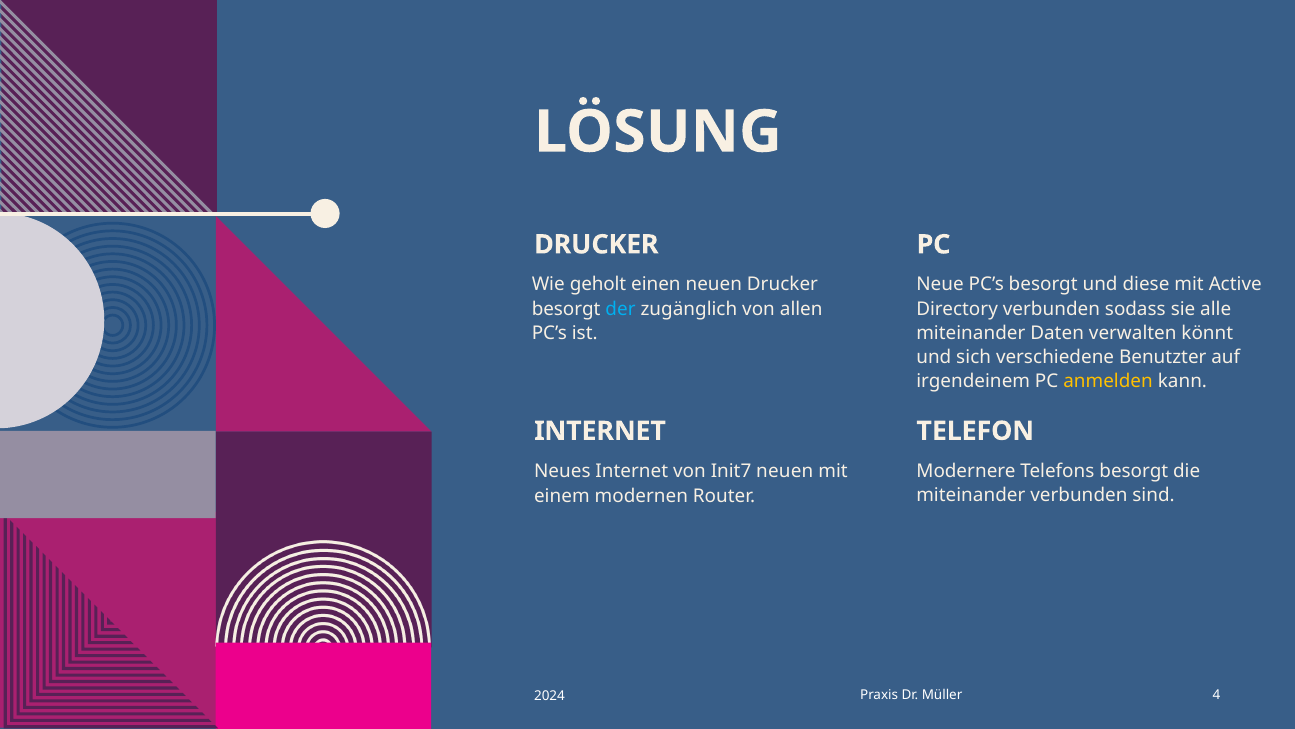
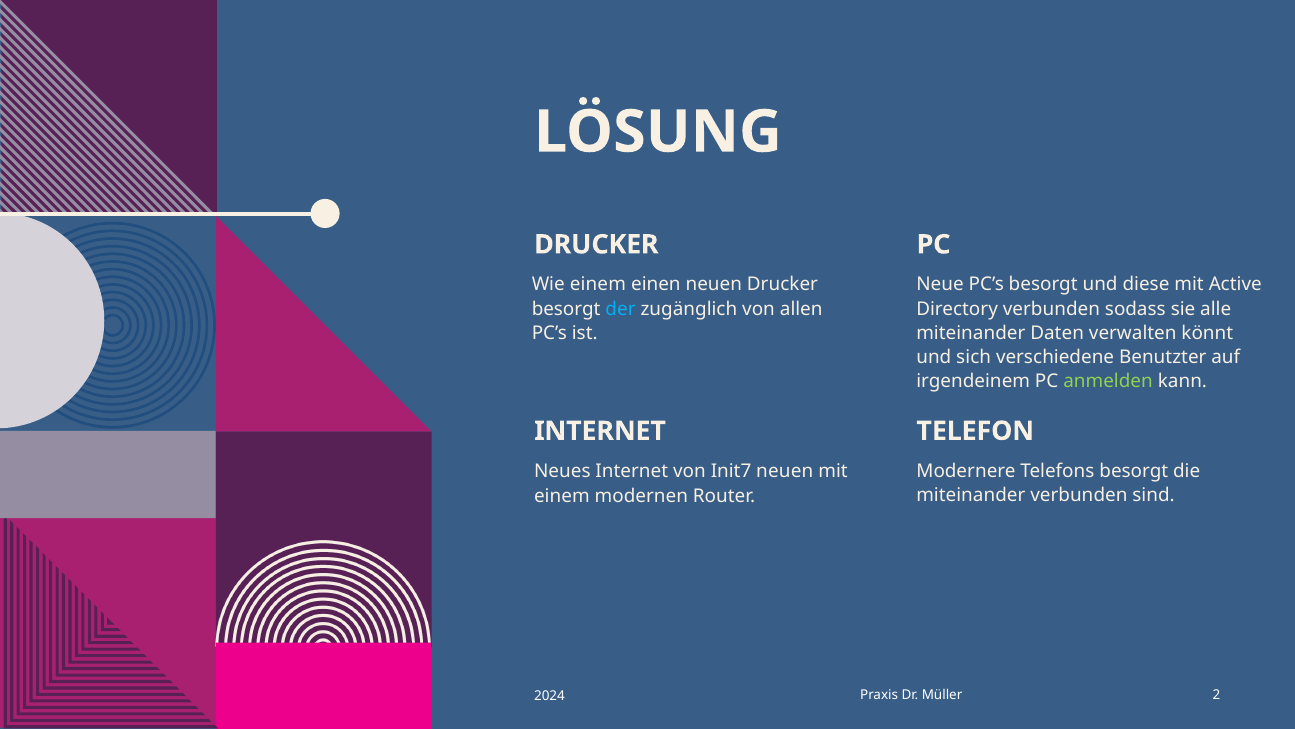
Wie geholt: geholt -> einem (598, 284)
anmelden colour: yellow -> light green (1108, 381)
4: 4 -> 2 (1217, 694)
